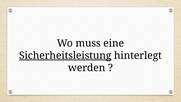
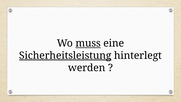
muss underline: none -> present (88, 43)
